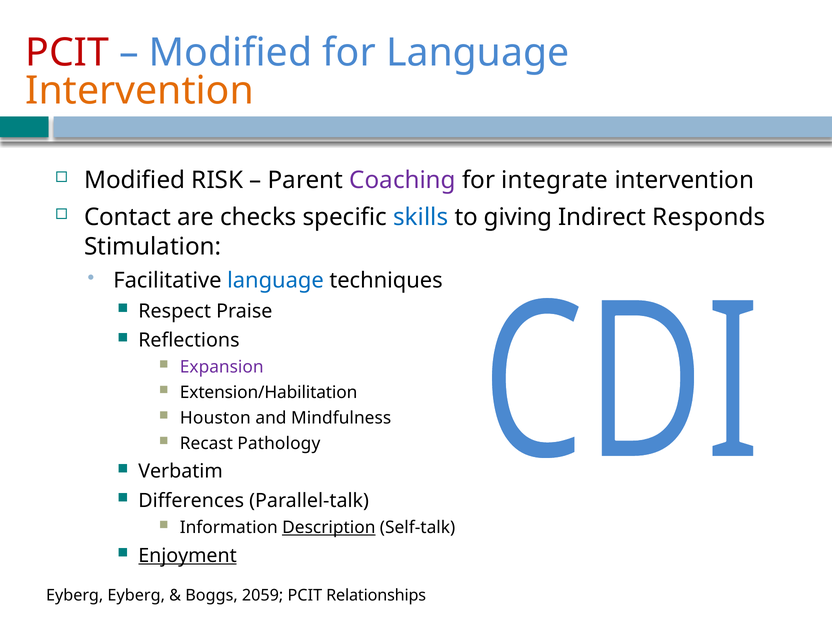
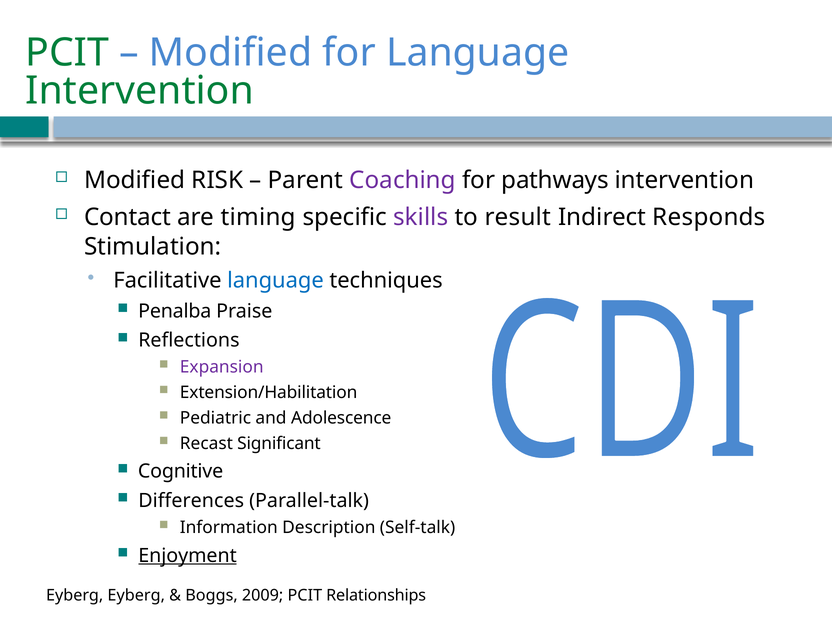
PCIT colour: red -> green (67, 53)
Intervention colour: orange -> green (140, 91)
integrate: integrate -> pathways (555, 180)
checks: checks -> timing (258, 217)
skills colour: blue -> purple (421, 217)
giving: giving -> result (518, 217)
Respect: Respect -> Penalba (175, 311)
Houston: Houston -> Pediatric (215, 418)
Mindfulness: Mindfulness -> Adolescence (341, 418)
Pathology: Pathology -> Significant (279, 443)
Verbatim: Verbatim -> Cognitive (181, 471)
Description underline: present -> none (329, 527)
2059: 2059 -> 2009 (263, 595)
